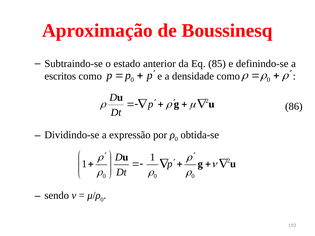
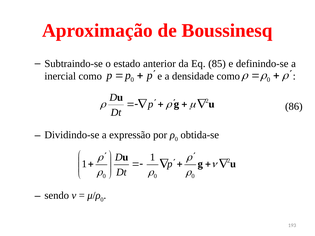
escritos: escritos -> inercial (60, 76)
